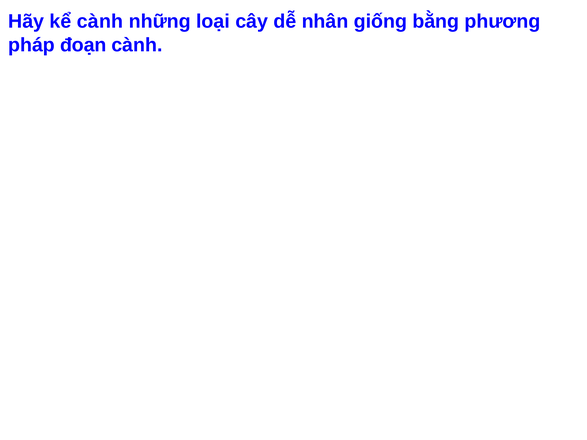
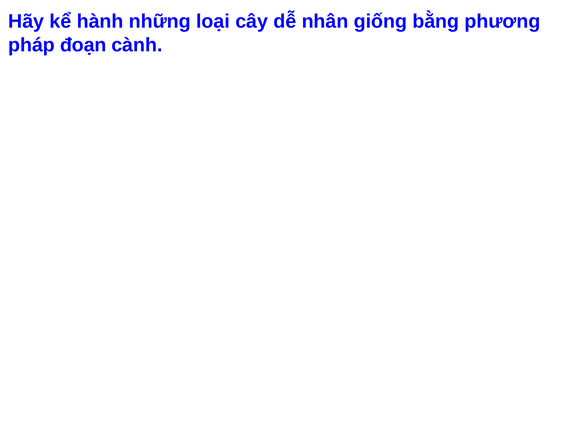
kể cành: cành -> hành (100, 22)
